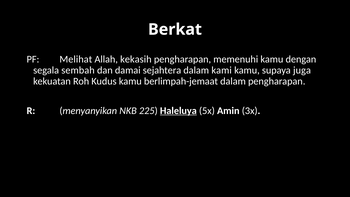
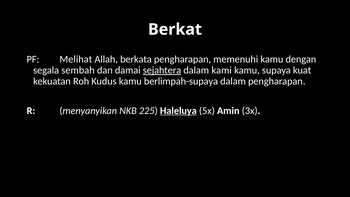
kekasih: kekasih -> berkata (136, 59)
sejahtera underline: none -> present (162, 70)
juga: juga -> kuat (302, 70)
berlimpah-jemaat: berlimpah-jemaat -> berlimpah-supaya (181, 81)
